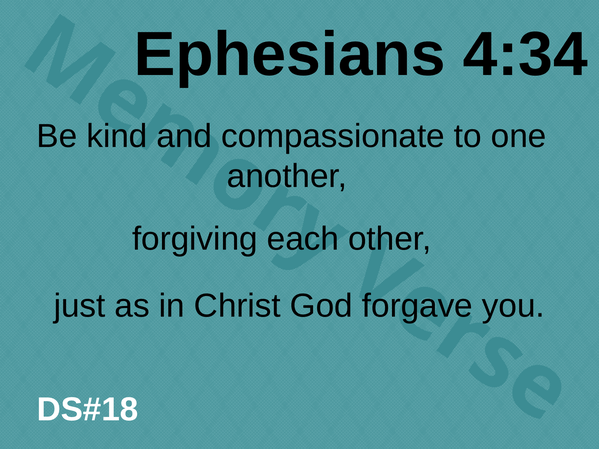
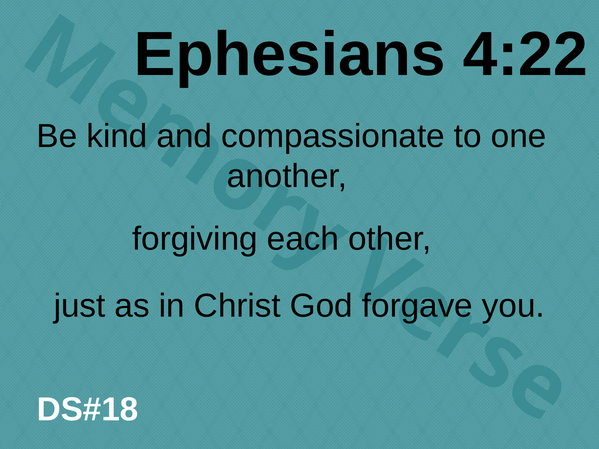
4:34: 4:34 -> 4:22 (525, 55)
